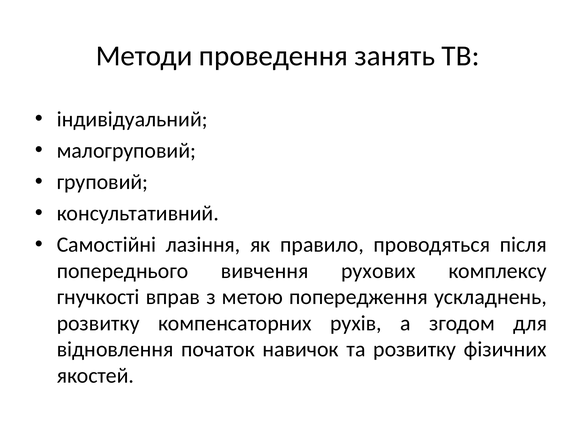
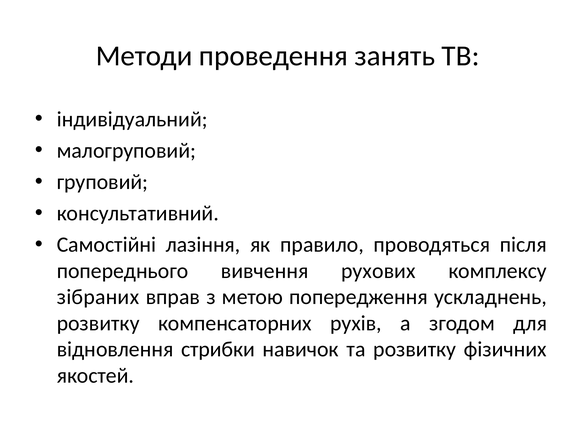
гнучкості: гнучкості -> зібраних (98, 297)
початок: початок -> стрибки (218, 350)
